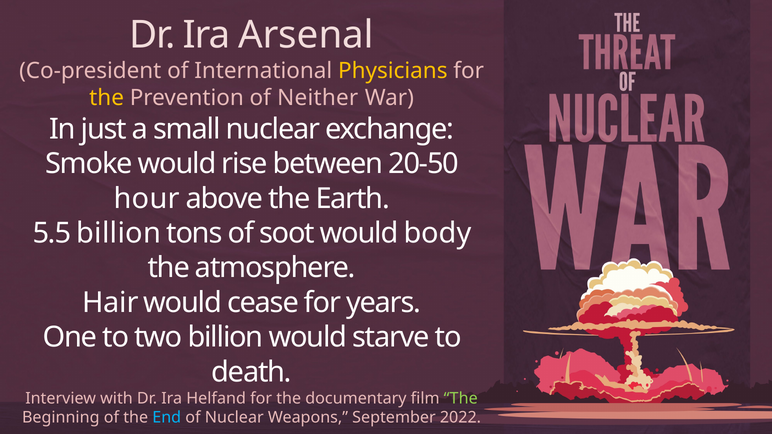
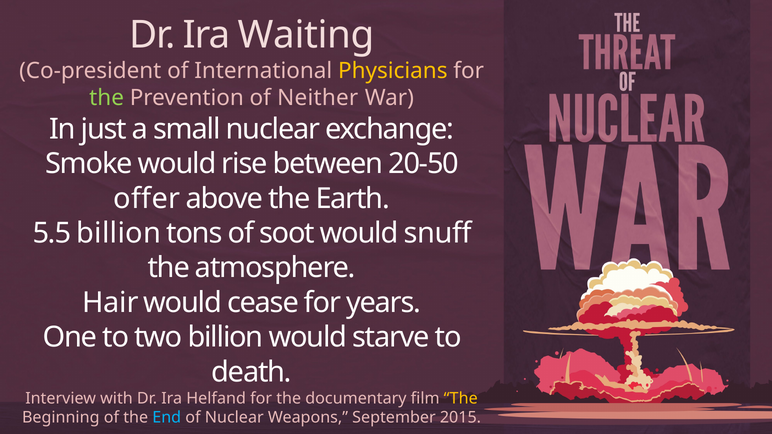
Arsenal: Arsenal -> Waiting (306, 35)
the colour: yellow -> light green (107, 98)
hour: hour -> offer (147, 199)
body: body -> snuff (438, 233)
The colour: light green -> yellow (461, 398)
2022: 2022 -> 2015 (460, 418)
